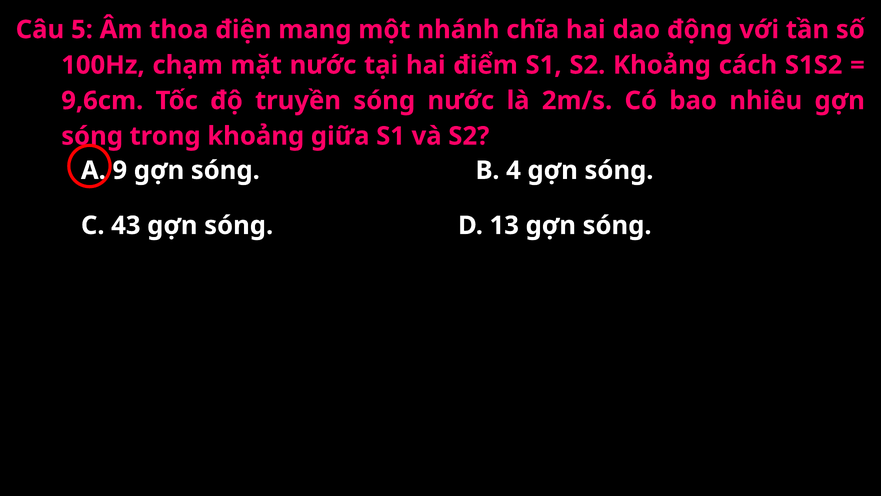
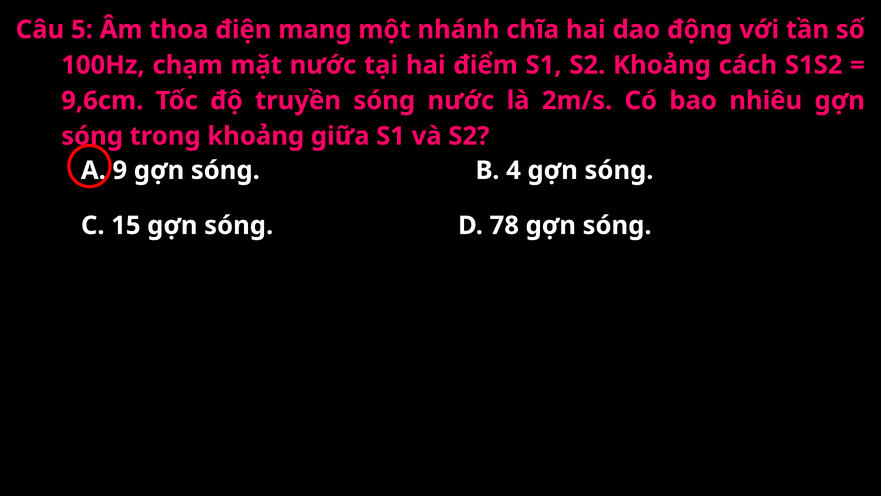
43: 43 -> 15 (126, 225)
13: 13 -> 78 (504, 225)
